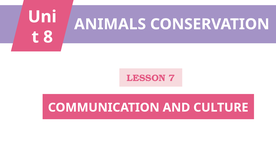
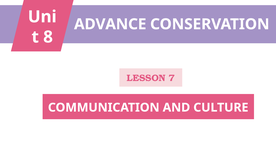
ANIMALS: ANIMALS -> ADVANCE (110, 24)
